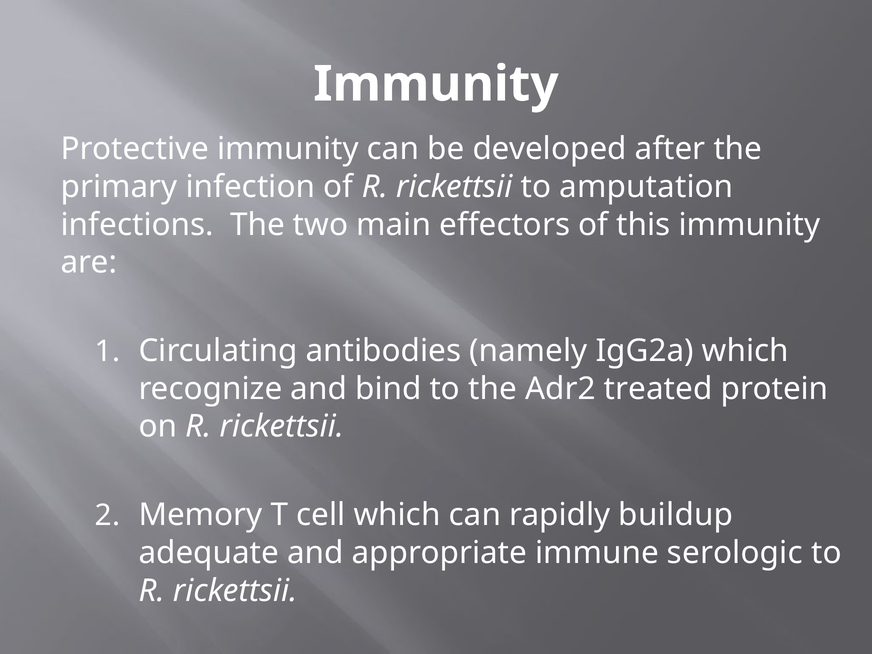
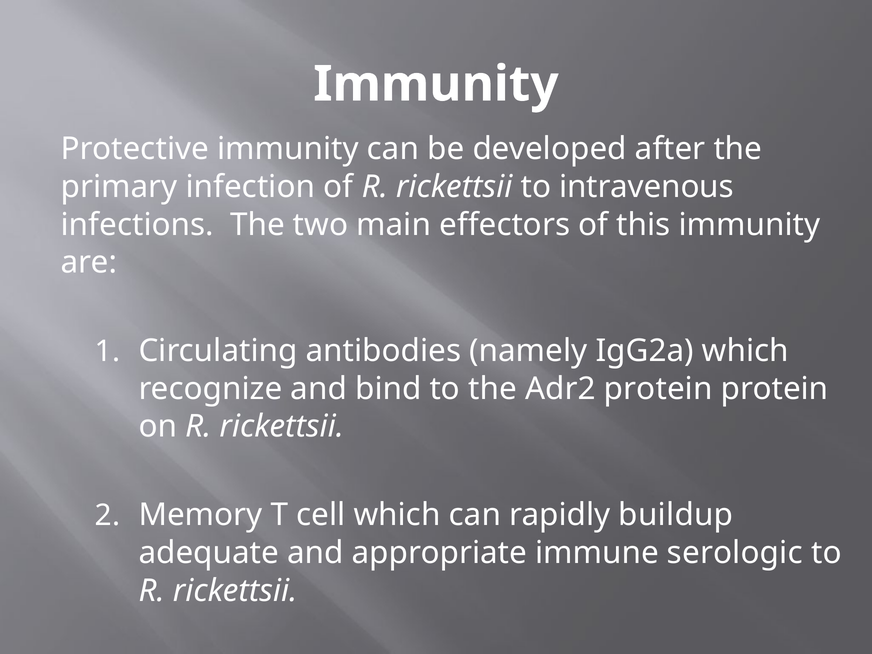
amputation: amputation -> intravenous (647, 187)
Adr2 treated: treated -> protein (658, 389)
